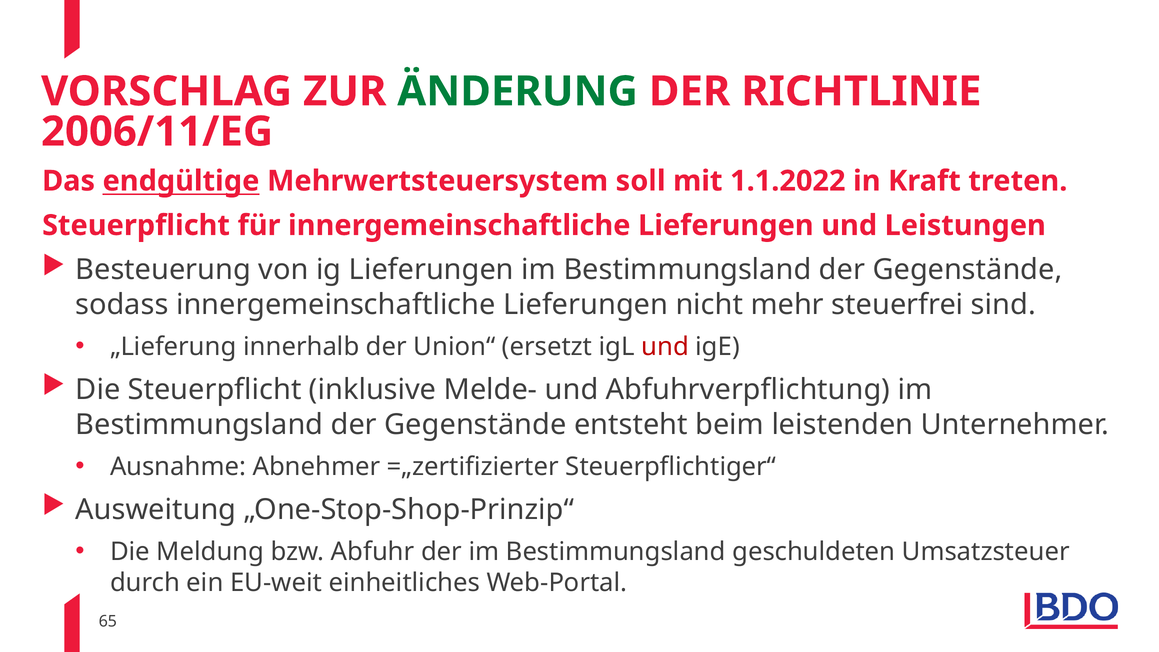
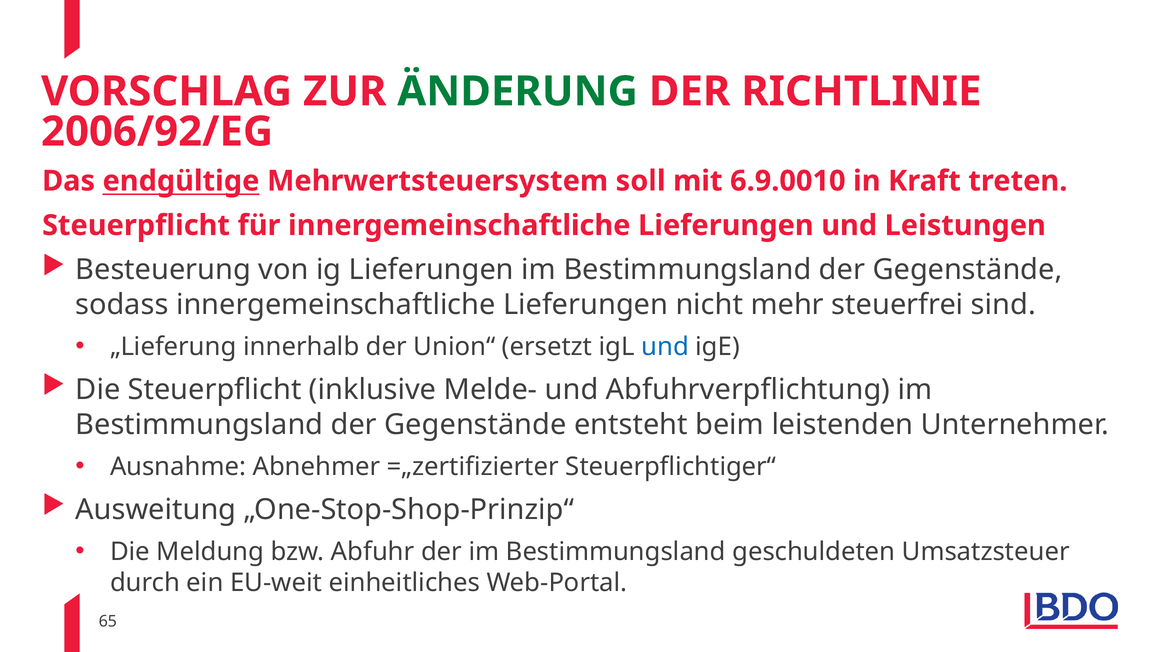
2006/11/EG: 2006/11/EG -> 2006/92/EG (157, 132)
1.1.2022: 1.1.2022 -> 6.9.0010 (788, 181)
und colour: red -> blue (665, 347)
